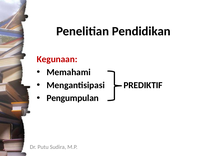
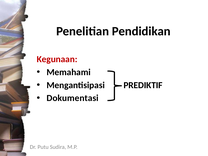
Pengumpulan: Pengumpulan -> Dokumentasi (73, 98)
